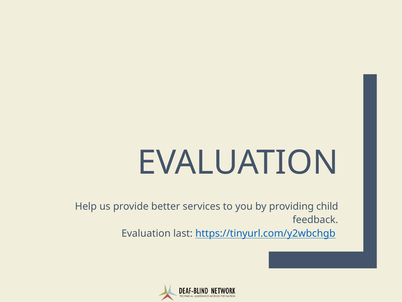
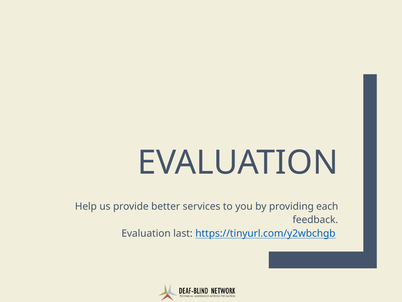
child: child -> each (327, 206)
